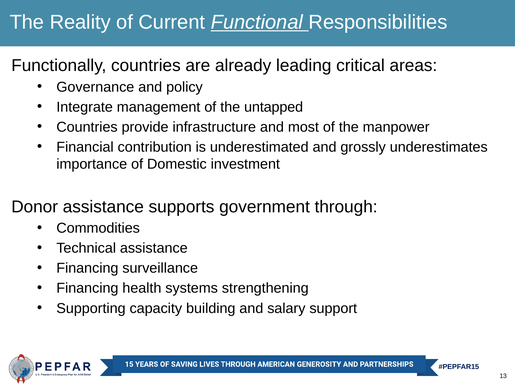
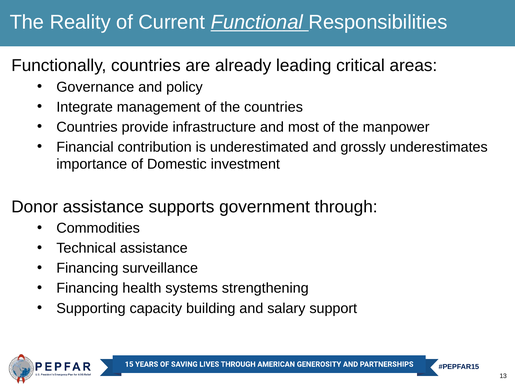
the untapped: untapped -> countries (274, 107)
